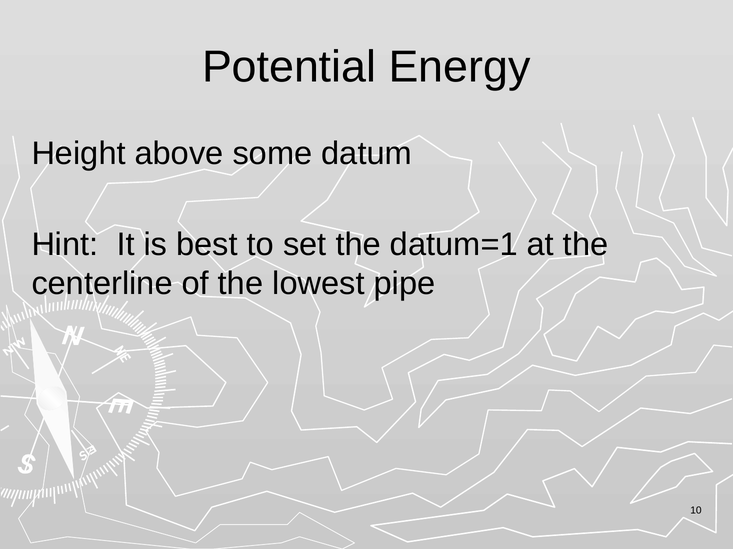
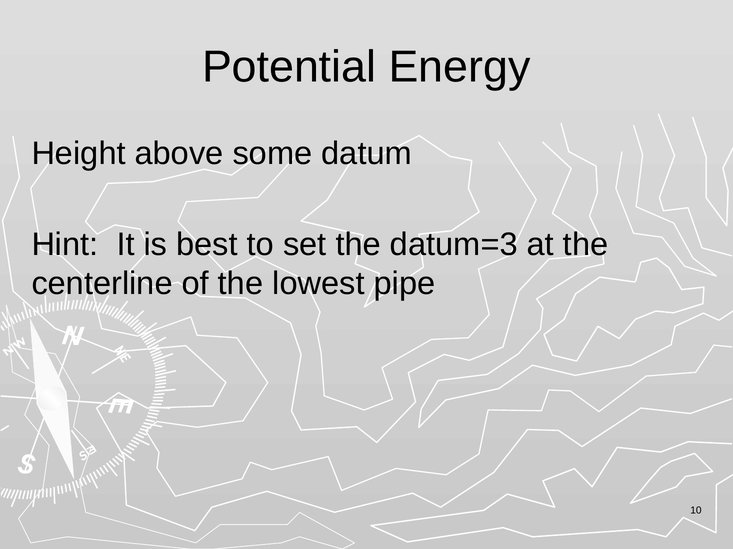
datum=1: datum=1 -> datum=3 (454, 245)
